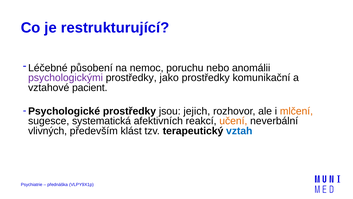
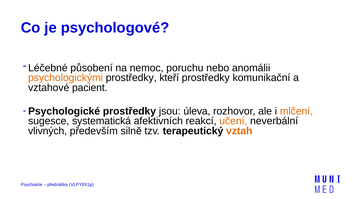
restrukturující: restrukturující -> psychologové (115, 28)
psychologickými colour: purple -> orange (66, 78)
jako: jako -> kteří (169, 78)
jejich: jejich -> úleva (197, 111)
klást: klást -> silně (131, 131)
vztah colour: blue -> orange (239, 131)
